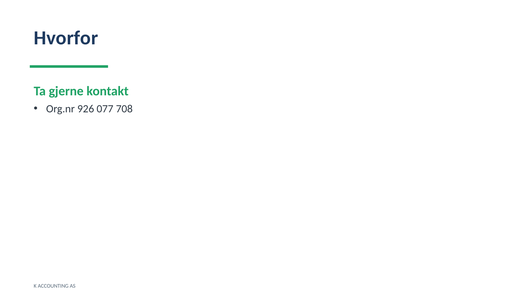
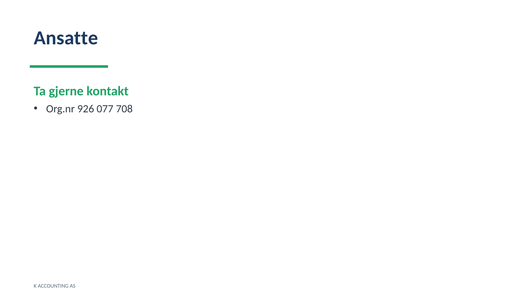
Hvorfor: Hvorfor -> Ansatte (66, 38)
